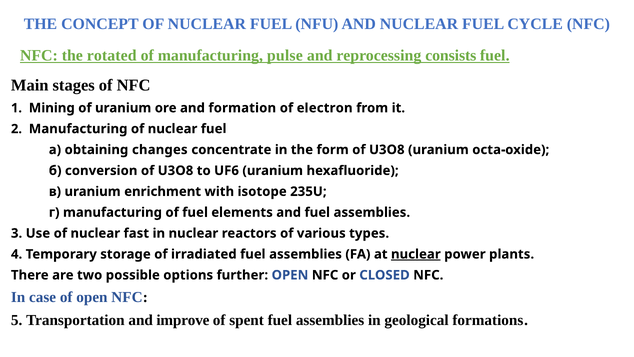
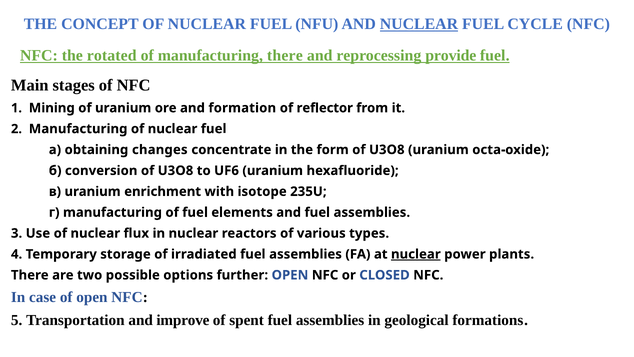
NUCLEAR underline: none -> present (419, 24)
manufacturing pulse: pulse -> there (285, 55)
consists: consists -> provide (451, 55)
electron: electron -> reflector (325, 108)
fast: fast -> flux (136, 233)
